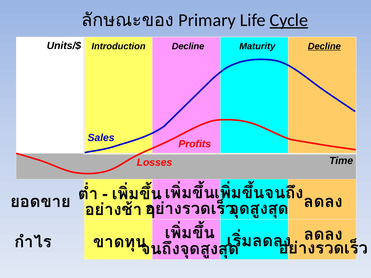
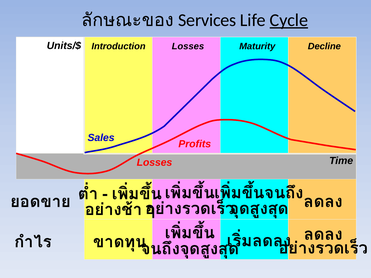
Primary: Primary -> Services (207, 20)
Decline: Decline -> Losses (188, 46)
Decline underline: present -> none (324, 46)
